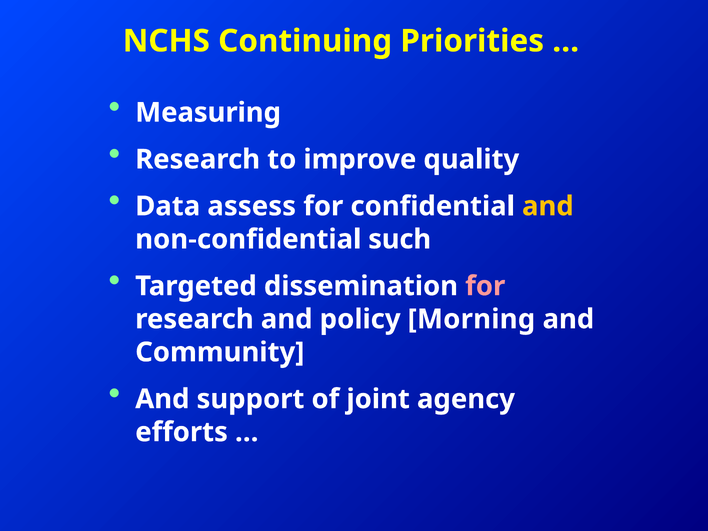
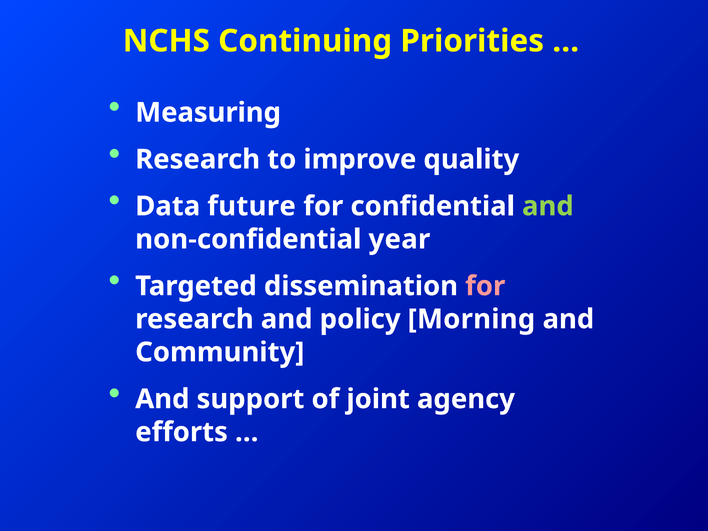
assess: assess -> future (252, 206)
and colour: yellow -> light green (548, 206)
such: such -> year (399, 239)
